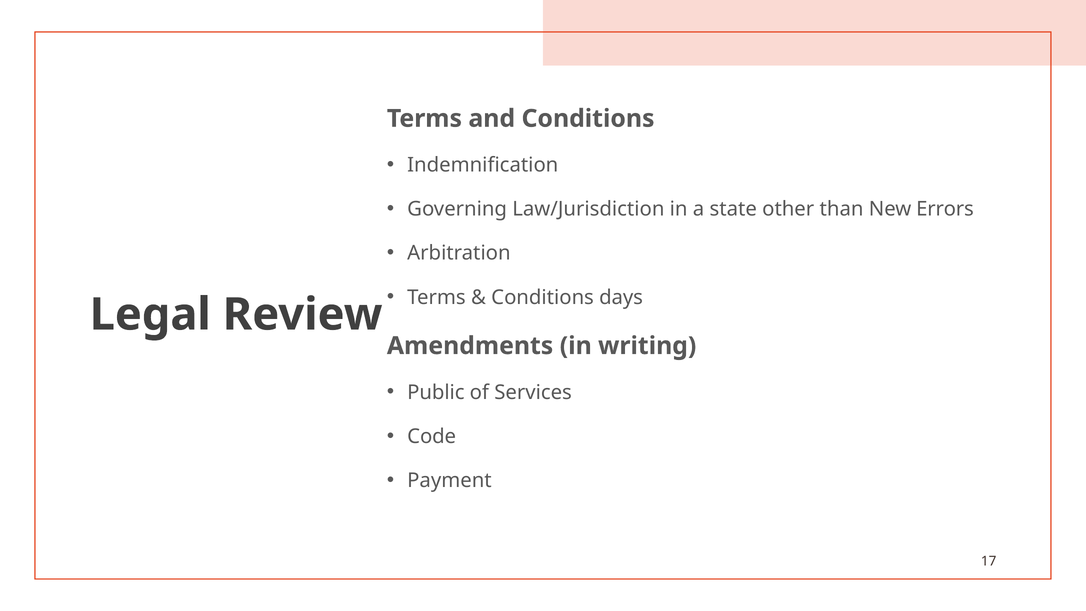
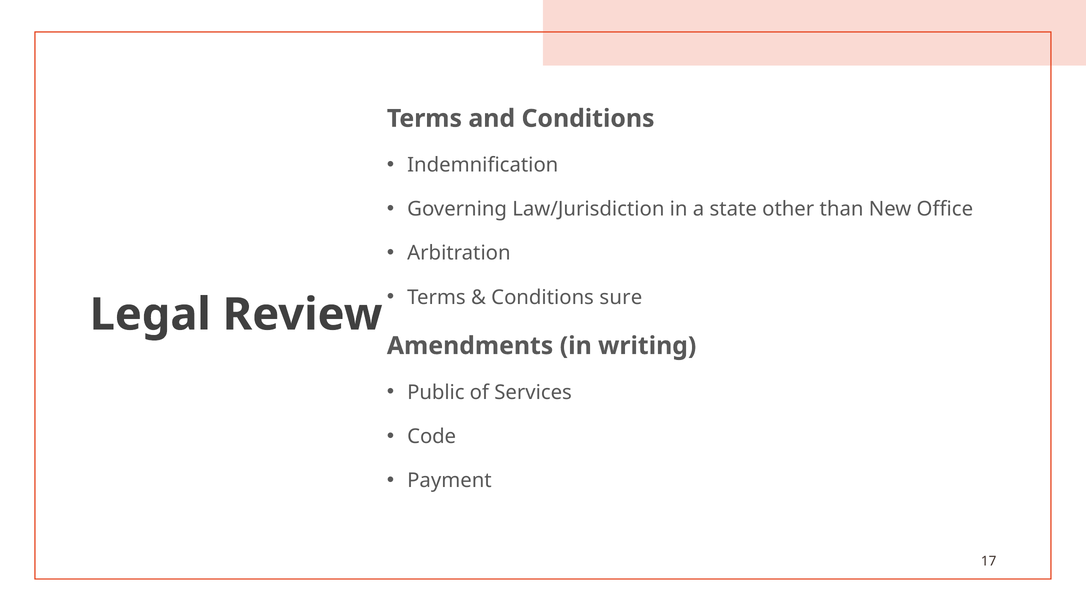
Errors: Errors -> Office (945, 209)
days: days -> sure (621, 297)
